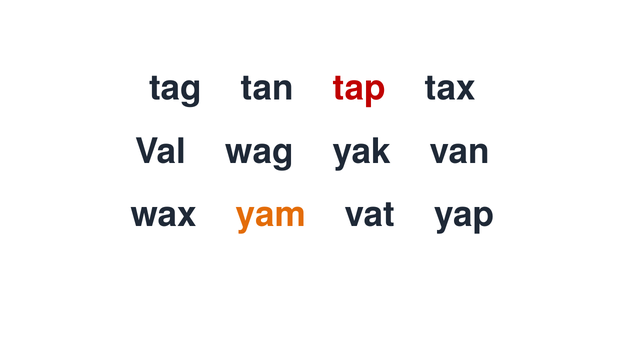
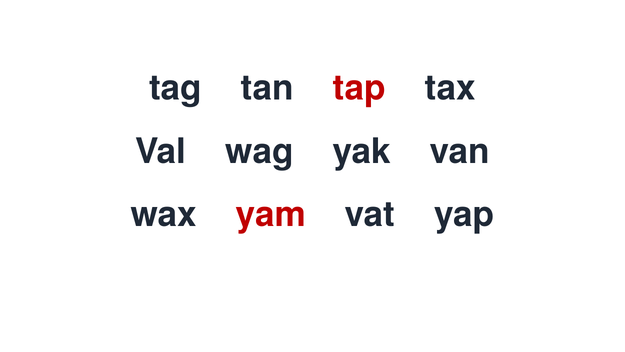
yam colour: orange -> red (271, 215)
